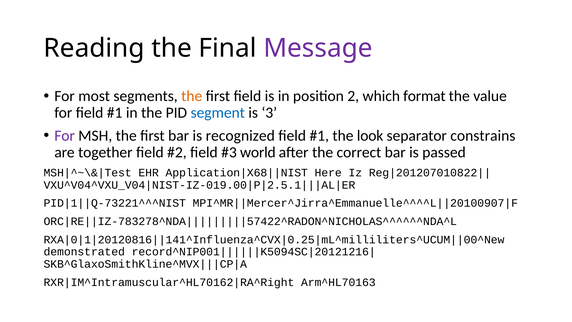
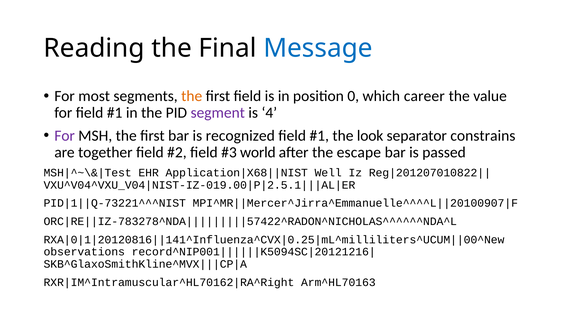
Message colour: purple -> blue (318, 48)
2: 2 -> 0 (353, 96)
format: format -> career (424, 96)
segment colour: blue -> purple (218, 113)
3: 3 -> 4 (269, 113)
correct: correct -> escape (359, 152)
Here: Here -> Well (328, 173)
demonstrated: demonstrated -> observations (84, 252)
